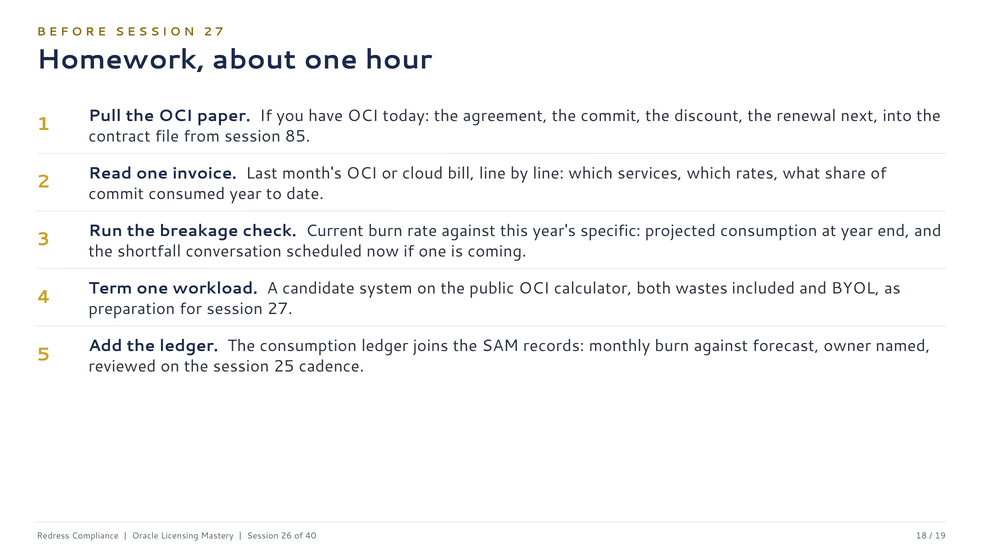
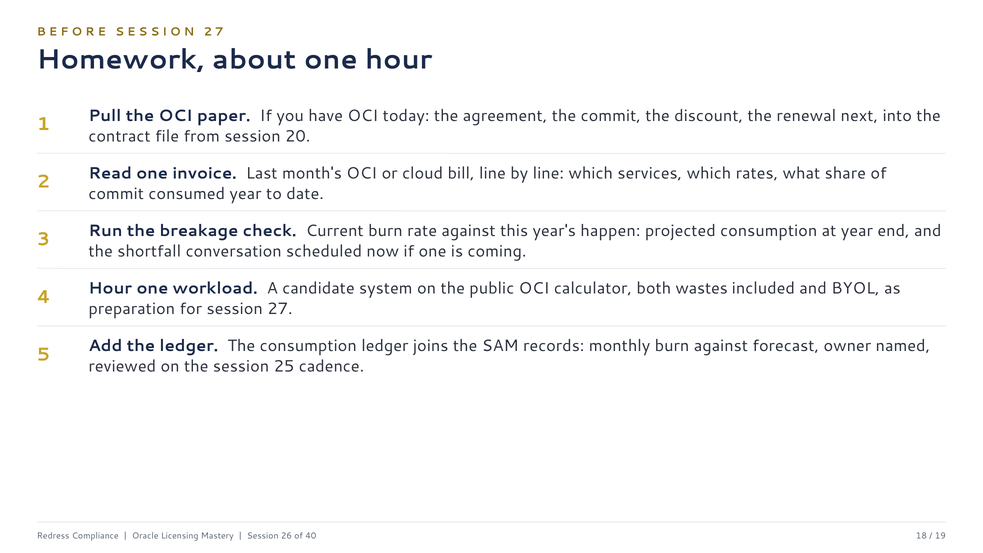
85: 85 -> 20 (298, 137)
specific: specific -> happen (610, 231)
4 Term: Term -> Hour (110, 288)
